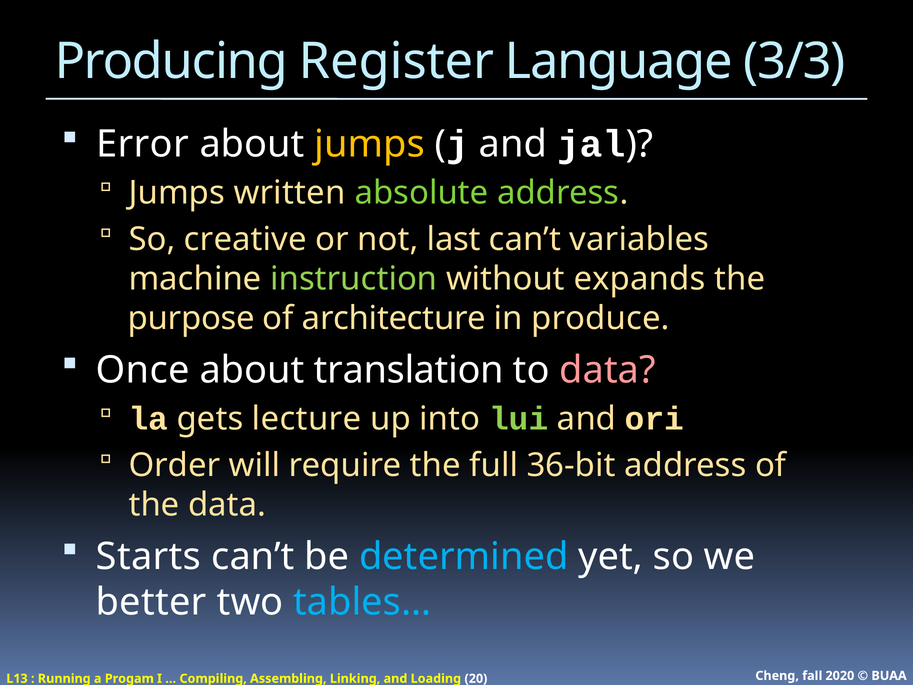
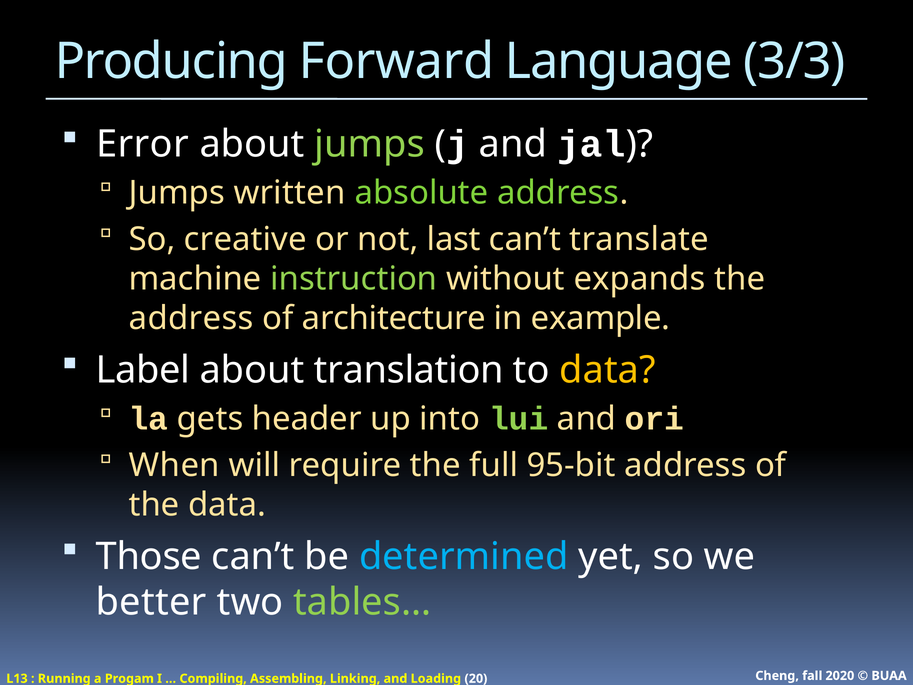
Register: Register -> Forward (397, 61)
jumps colour: yellow -> light green (370, 144)
variables: variables -> translate (639, 239)
purpose: purpose -> address (191, 318)
produce: produce -> example (601, 318)
Once: Once -> Label (143, 370)
data colour: pink -> yellow (608, 370)
lecture: lecture -> header (307, 419)
Order: Order -> When (174, 465)
36-bit: 36-bit -> 95-bit (571, 465)
Starts: Starts -> Those (149, 556)
tables… colour: light blue -> light green (362, 602)
